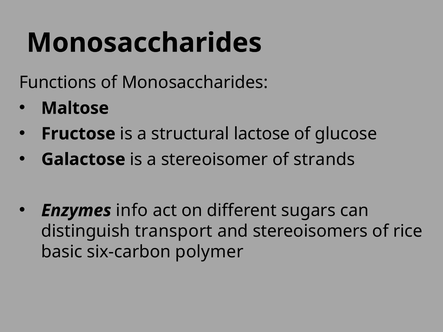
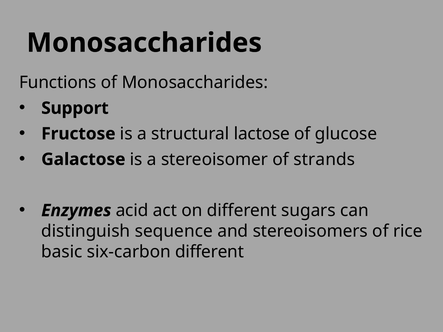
Maltose: Maltose -> Support (75, 108)
info: info -> acid (132, 211)
transport: transport -> sequence (174, 231)
six-carbon polymer: polymer -> different (210, 252)
